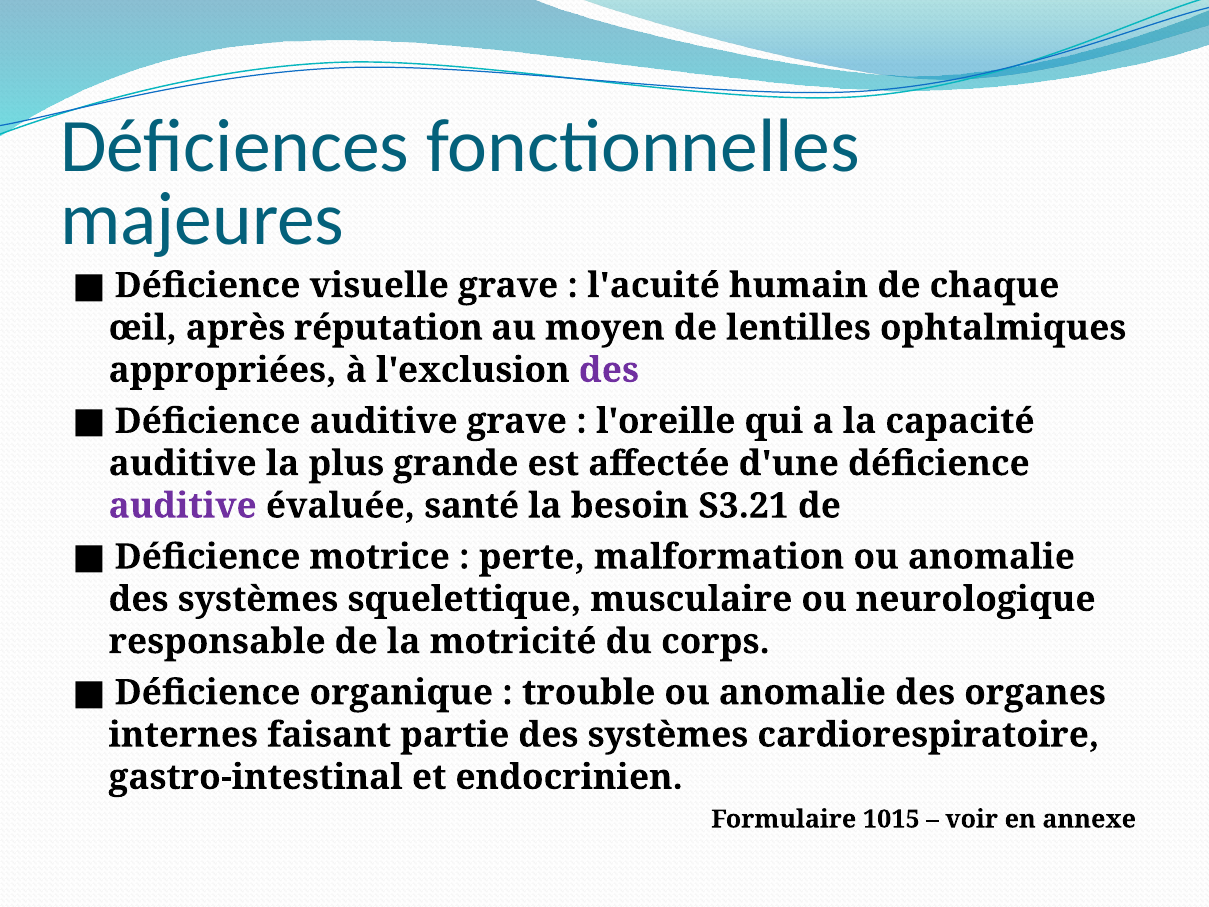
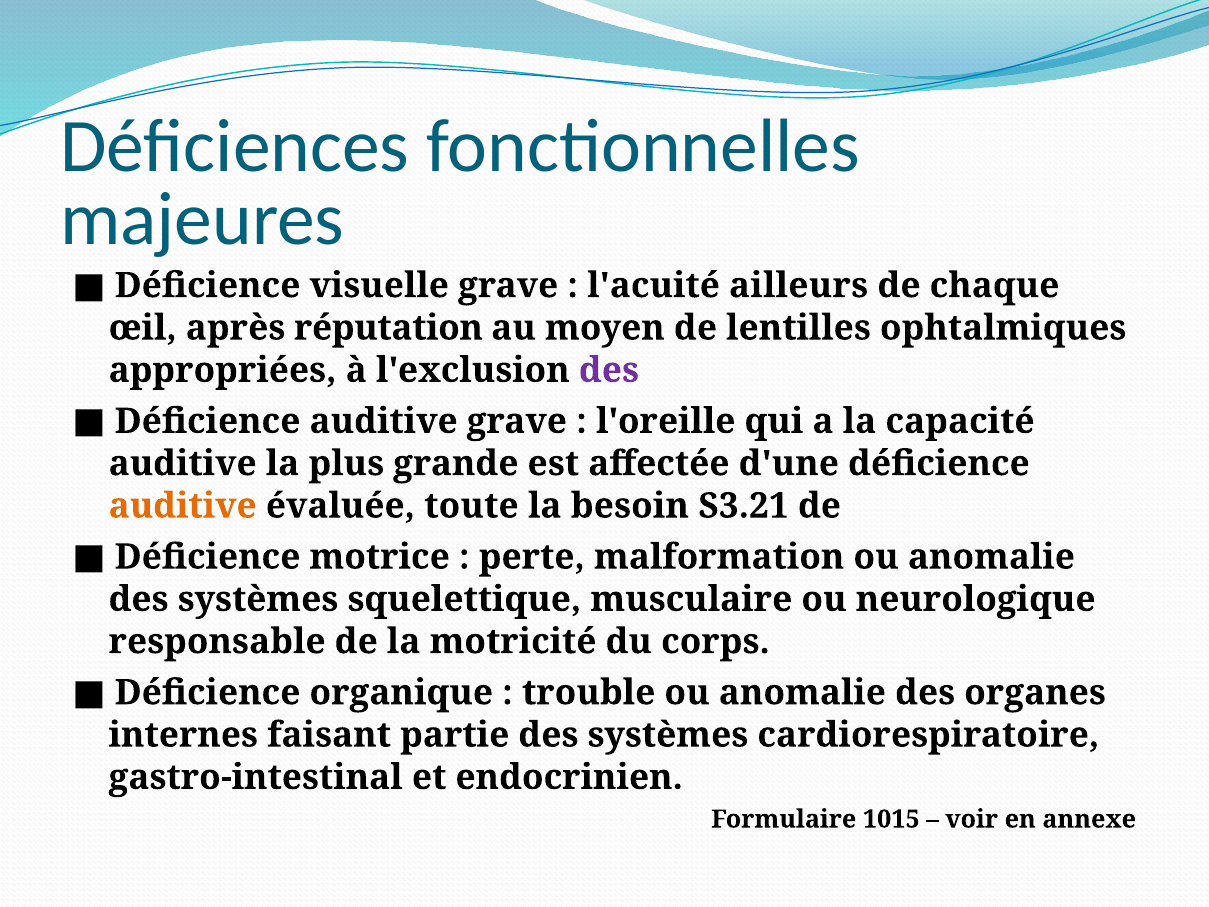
humain: humain -> ailleurs (799, 285)
auditive colour: purple -> orange (183, 506)
santé: santé -> toute (471, 506)
